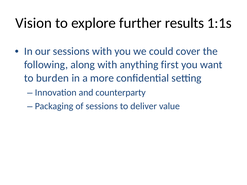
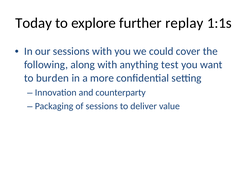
Vision: Vision -> Today (34, 23)
results: results -> replay (184, 23)
first: first -> test (170, 65)
